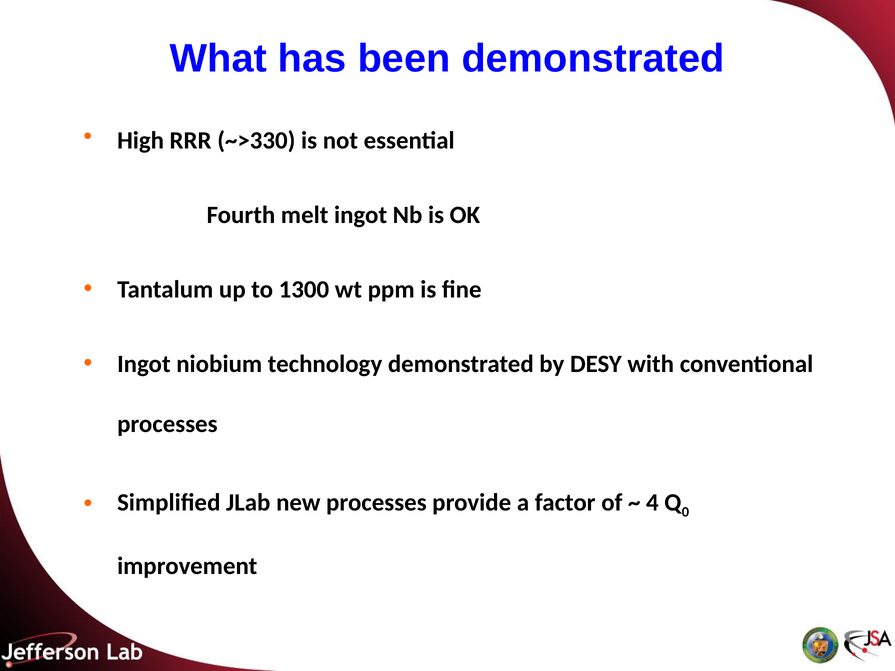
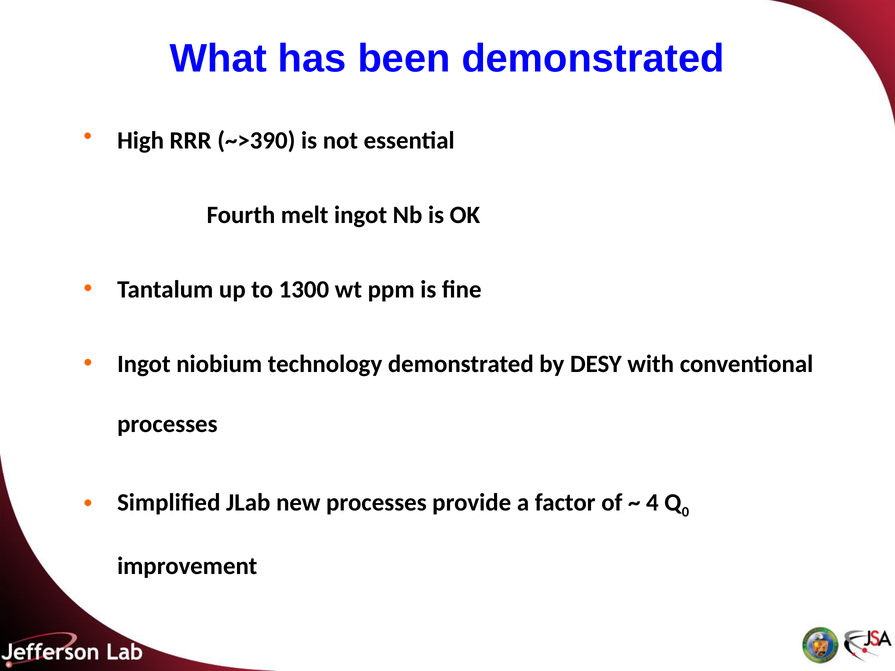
~>330: ~>330 -> ~>390 (256, 140)
